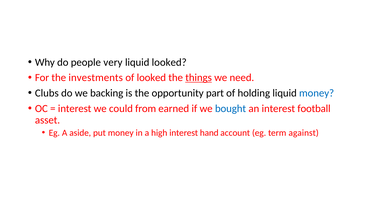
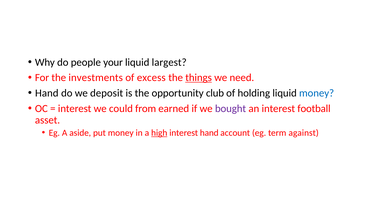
very: very -> your (113, 62)
liquid looked: looked -> largest (169, 62)
of looked: looked -> excess (151, 78)
Clubs: Clubs -> Hand (47, 93)
backing: backing -> deposit (107, 93)
part: part -> club (215, 93)
bought colour: blue -> purple (231, 109)
high underline: none -> present (159, 133)
